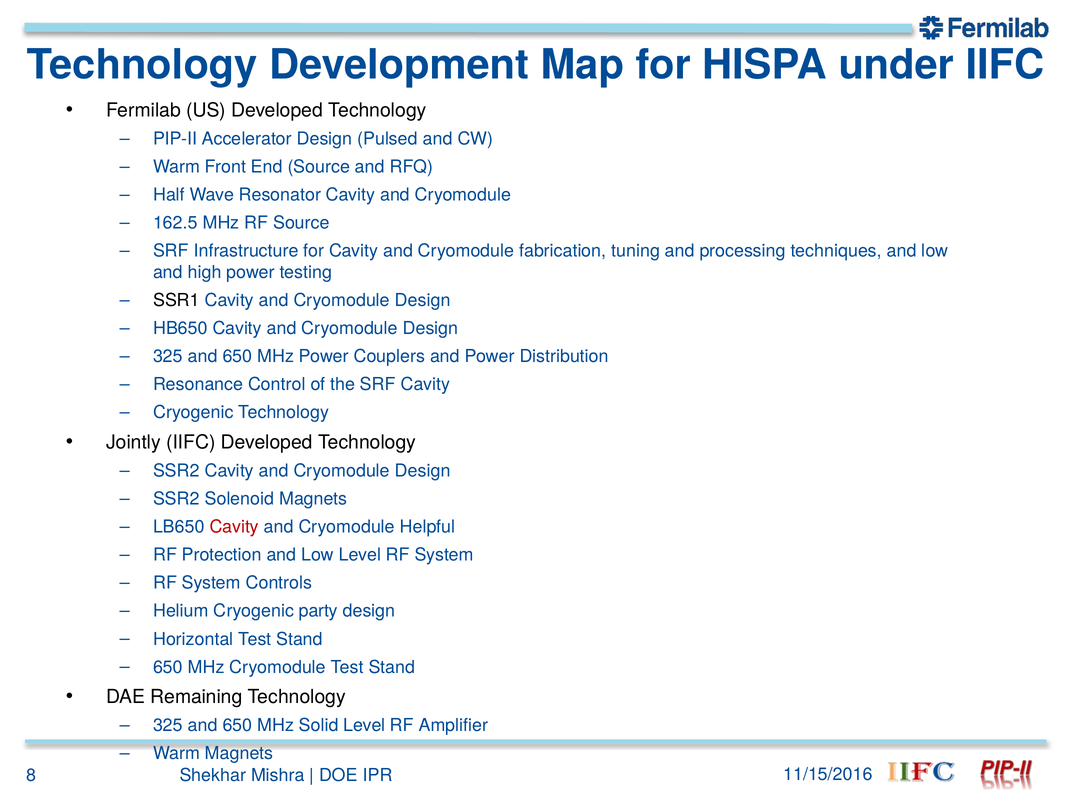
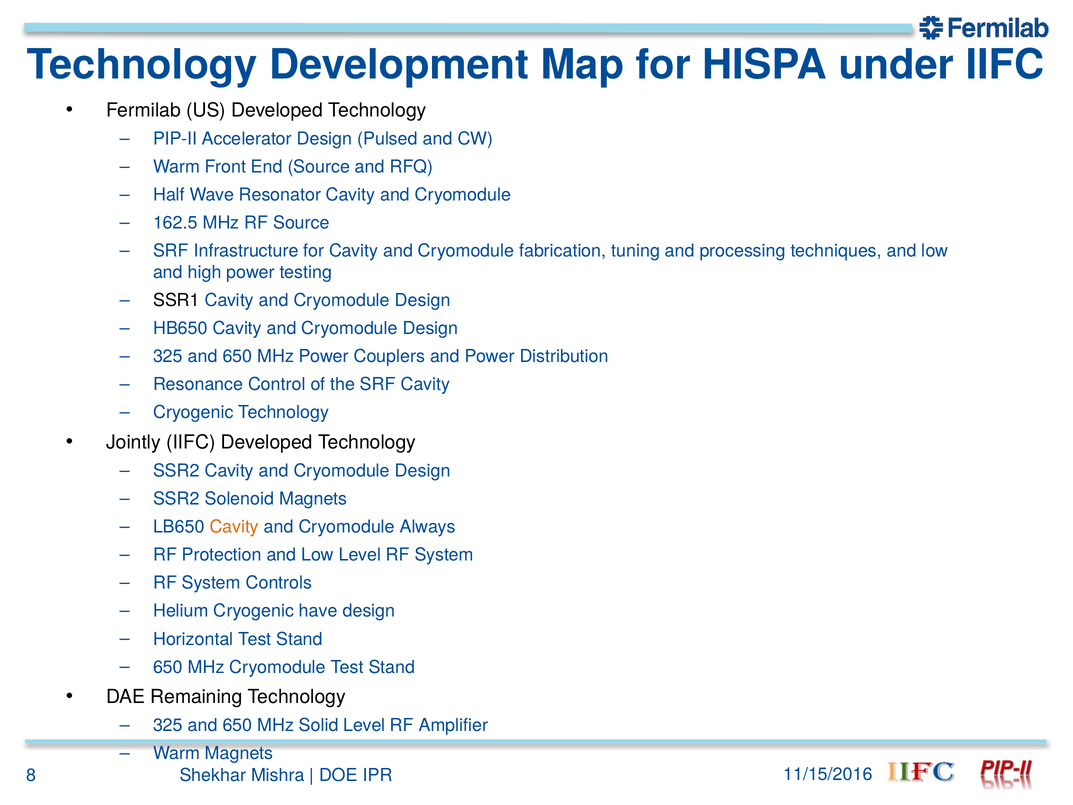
Cavity colour: red -> orange (234, 527)
Helpful: Helpful -> Always (428, 527)
party: party -> have (318, 611)
